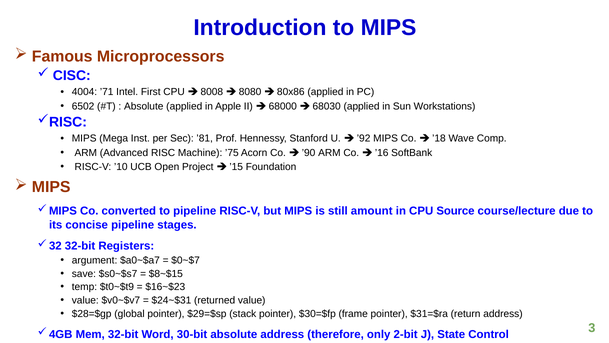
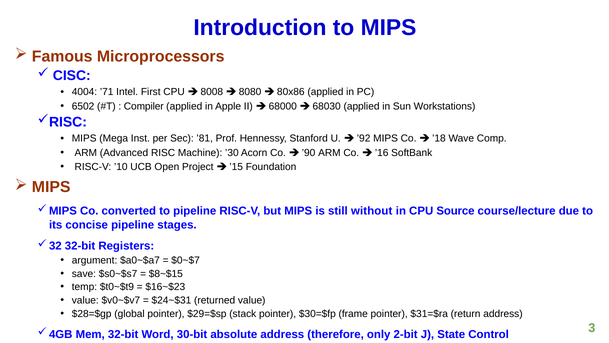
Absolute: Absolute -> Compiler (144, 106)
’75: ’75 -> ’30 (232, 152)
amount: amount -> without (372, 211)
